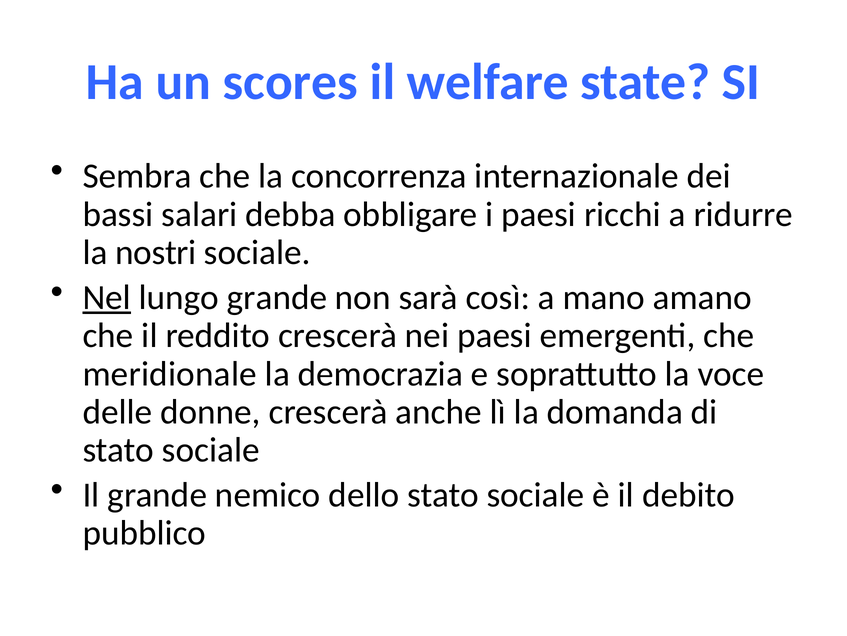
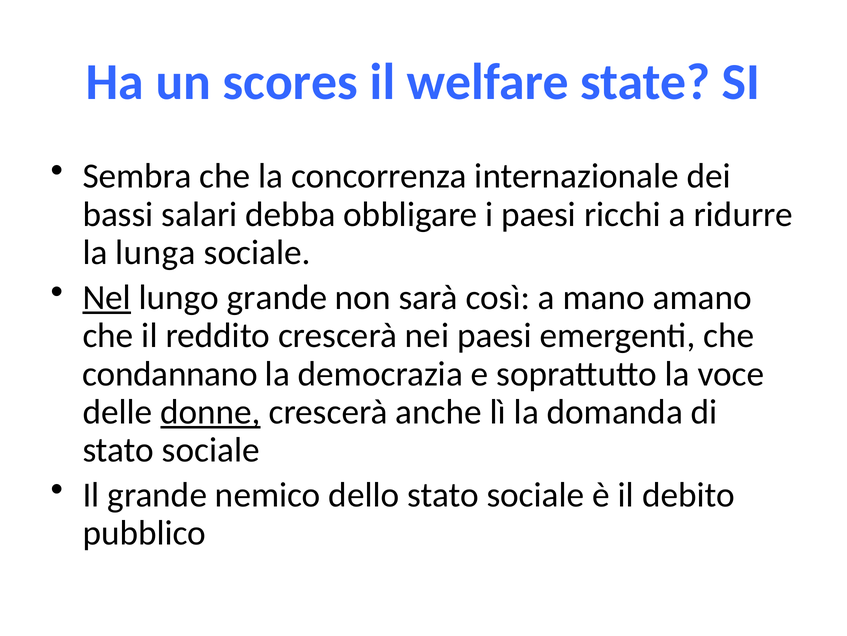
nostri: nostri -> lunga (156, 252)
meridionale: meridionale -> condannano (170, 373)
donne underline: none -> present (210, 412)
